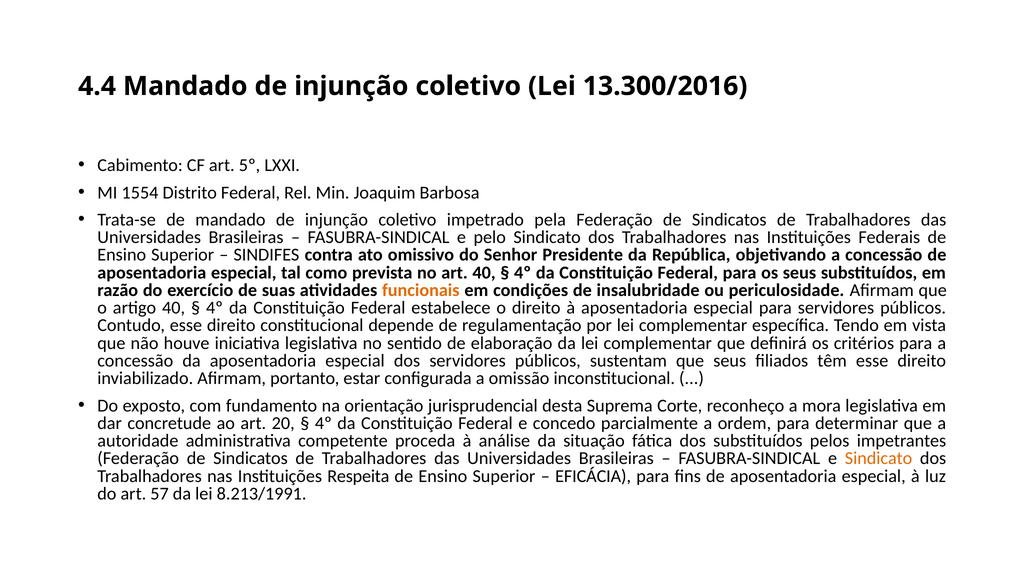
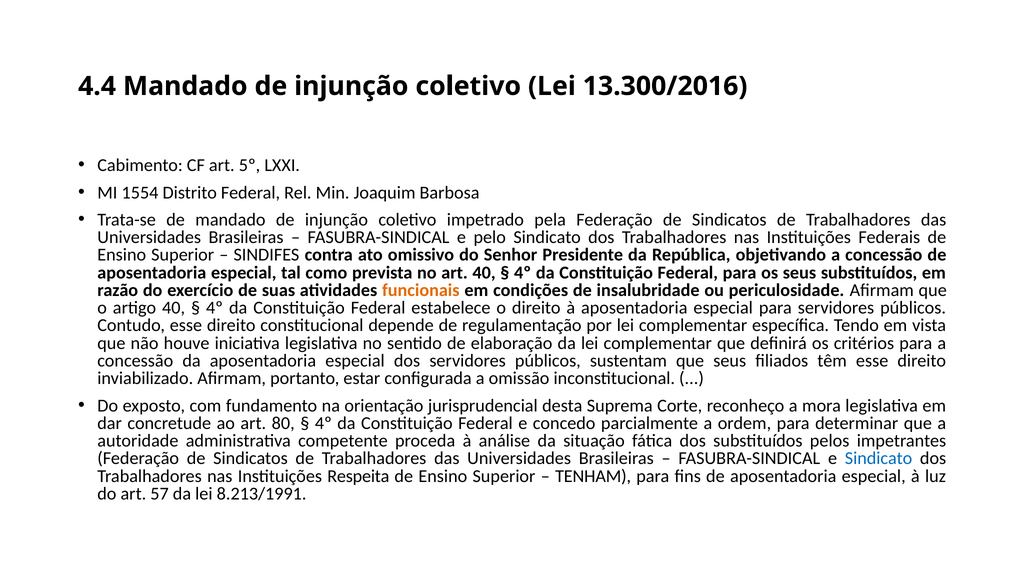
20: 20 -> 80 (283, 424)
Sindicato colour: orange -> blue (879, 459)
EFICÁCIA: EFICÁCIA -> TENHAM (593, 477)
